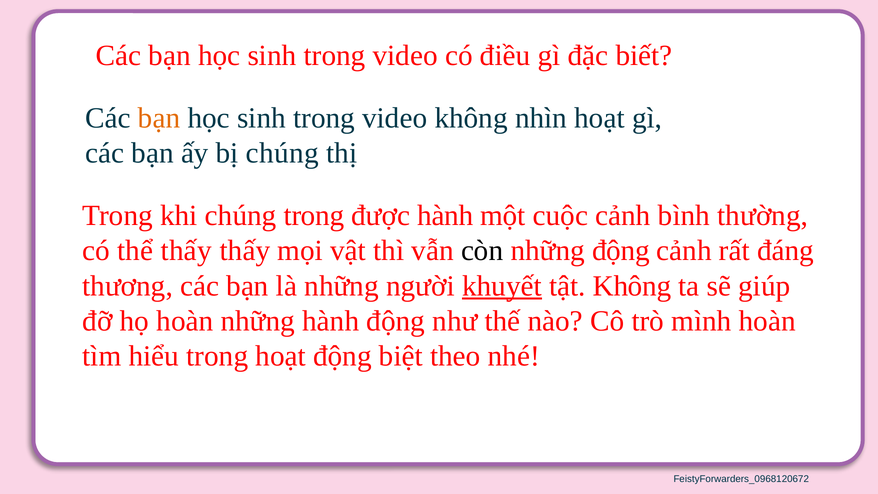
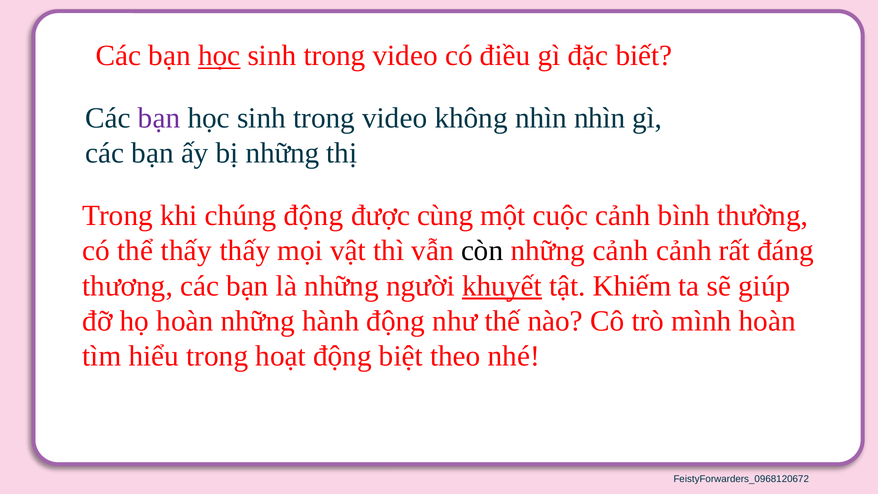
học underline: none -> present (219, 56)
bạn colour: orange -> purple (159, 118)
nhìn hoạt: hoạt -> nhìn (600, 118)
bị chúng: chúng -> những (283, 153)
chúng trong: trong -> động (314, 216)
được hành: hành -> cùng (445, 216)
những động: động -> cảnh (621, 251)
tật Không: Không -> Khiếm (632, 286)
